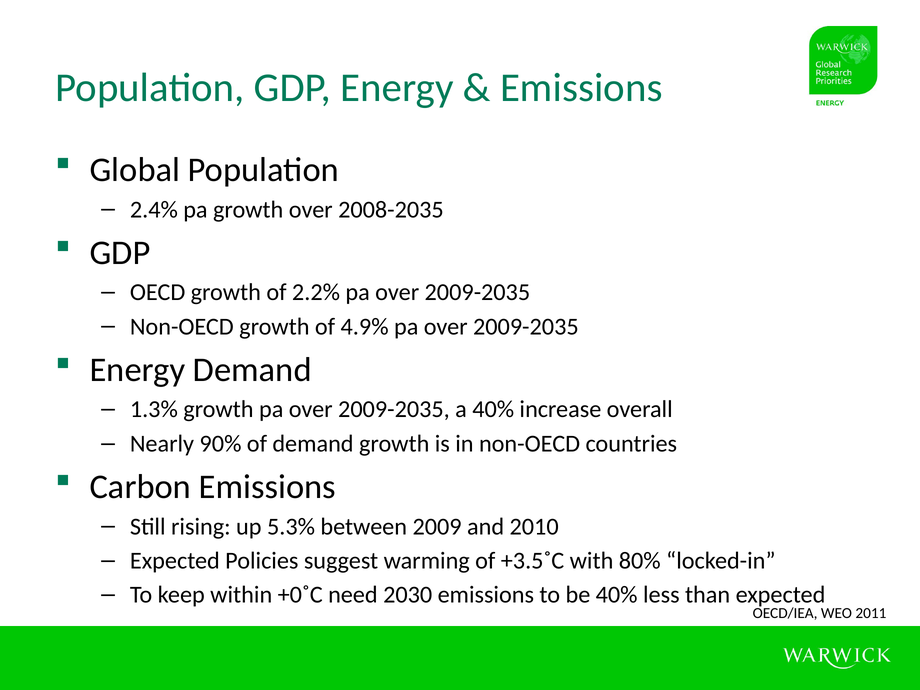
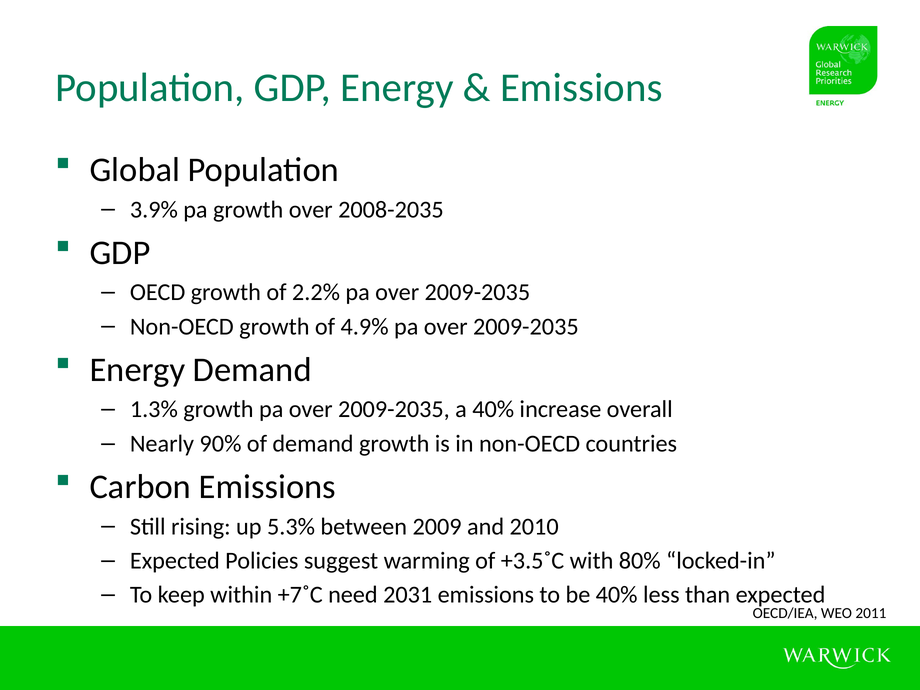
2.4%: 2.4% -> 3.9% (154, 210)
+0˚C: +0˚C -> +7˚C (300, 595)
2030: 2030 -> 2031 (408, 595)
